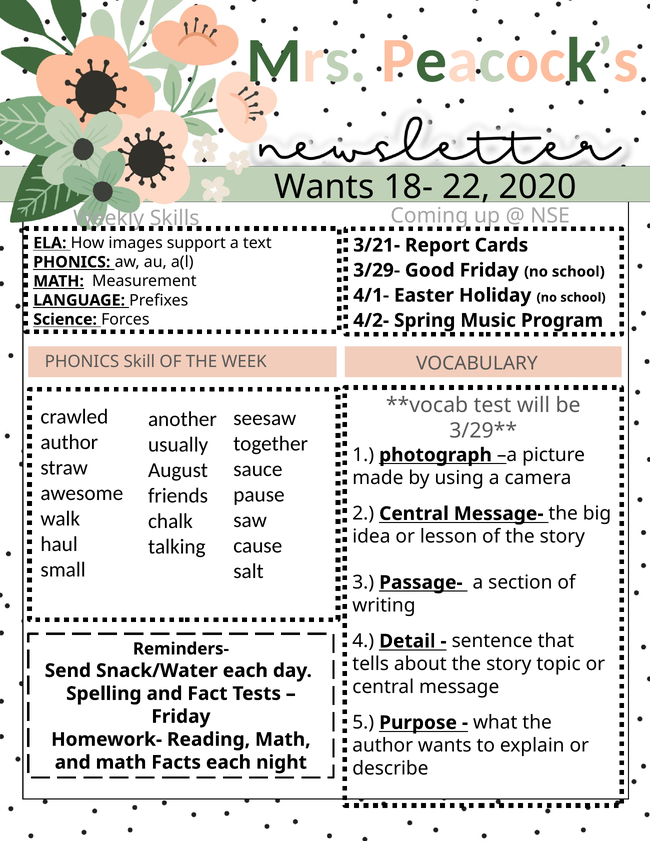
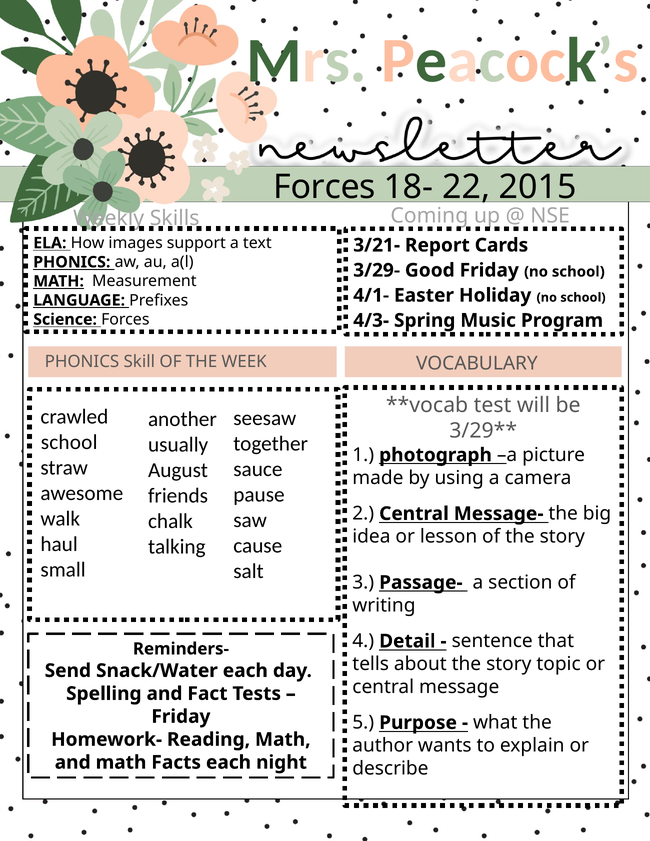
Wants: Wants -> Forces (325, 187)
2020: 2020 -> 2015 (538, 187)
4/2-: 4/2- -> 4/3- (371, 321)
author: author -> school (69, 442)
